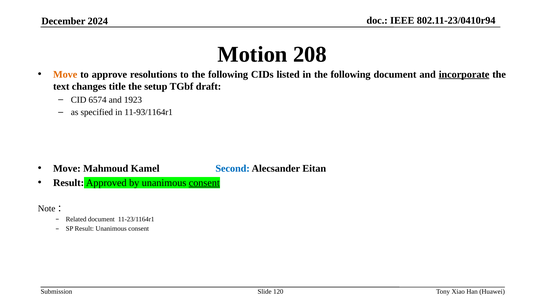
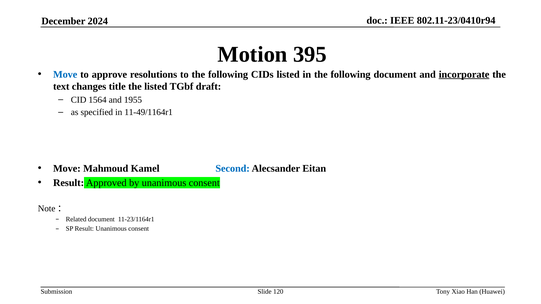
208: 208 -> 395 (310, 54)
Move colour: orange -> blue (65, 74)
the setup: setup -> listed (156, 87)
6574: 6574 -> 1564 (98, 100)
1923: 1923 -> 1955 (133, 100)
11-93/1164r1: 11-93/1164r1 -> 11-49/1164r1 (149, 112)
consent underline: present -> none (204, 183)
